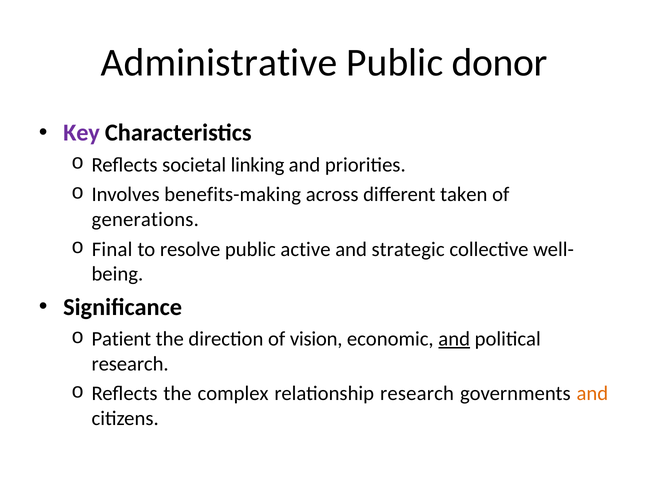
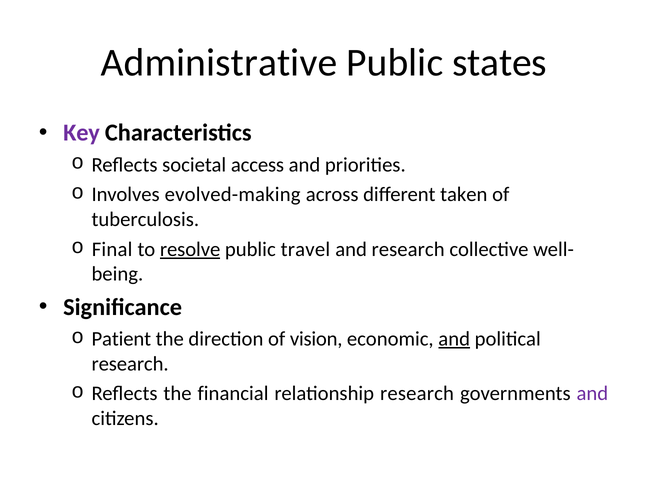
donor: donor -> states (500, 63)
linking: linking -> access (258, 165)
benefits-making: benefits-making -> evolved-making (233, 195)
generations: generations -> tuberculosis (145, 219)
resolve underline: none -> present (190, 249)
active: active -> travel (305, 249)
and strategic: strategic -> research (408, 249)
complex: complex -> financial (233, 394)
and colour: orange -> purple (592, 394)
